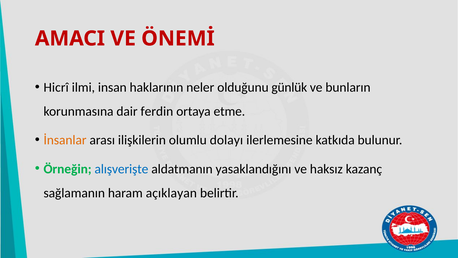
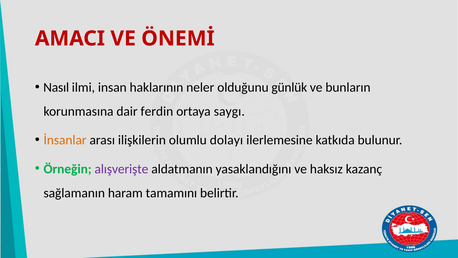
Hicrî: Hicrî -> Nasıl (56, 87)
etme: etme -> saygı (229, 111)
alışverişte colour: blue -> purple (121, 169)
açıklayan: açıklayan -> tamamını (171, 193)
